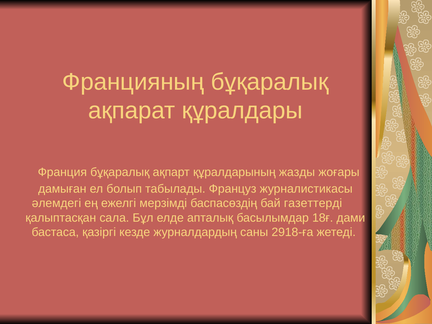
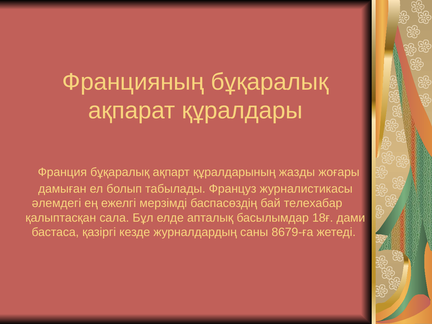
газеттерді: газеттерді -> телехабар (313, 203)
2918-ға: 2918-ға -> 8679-ға (292, 232)
